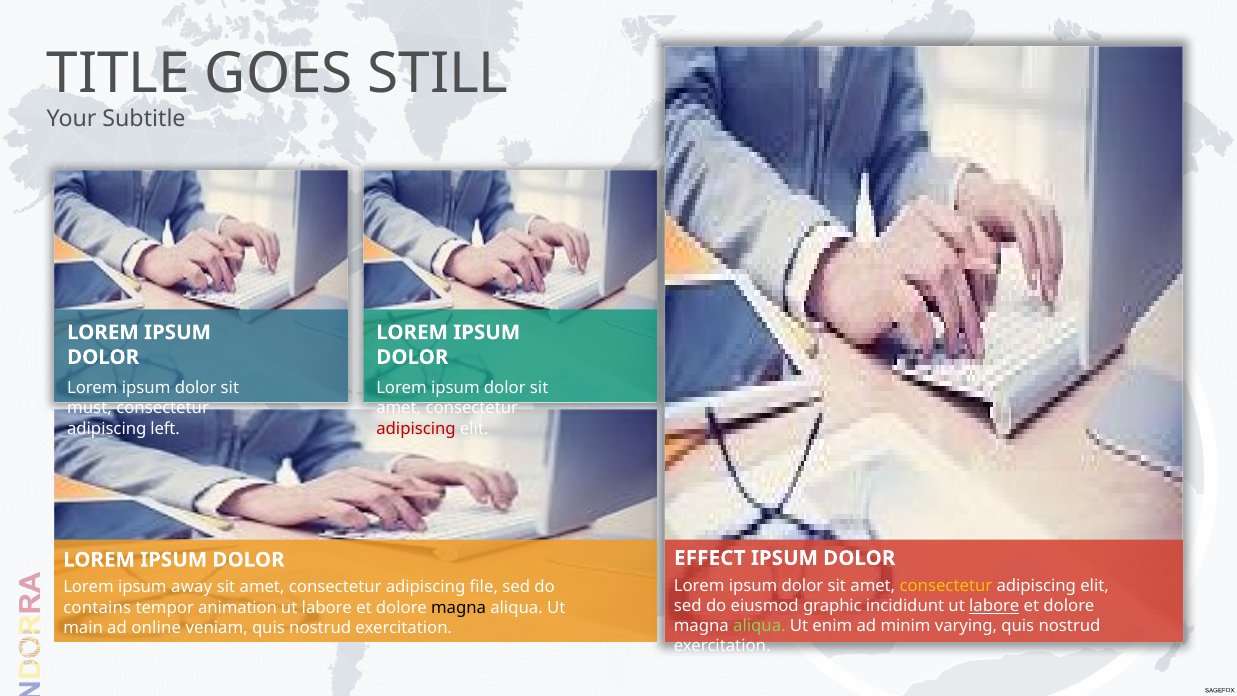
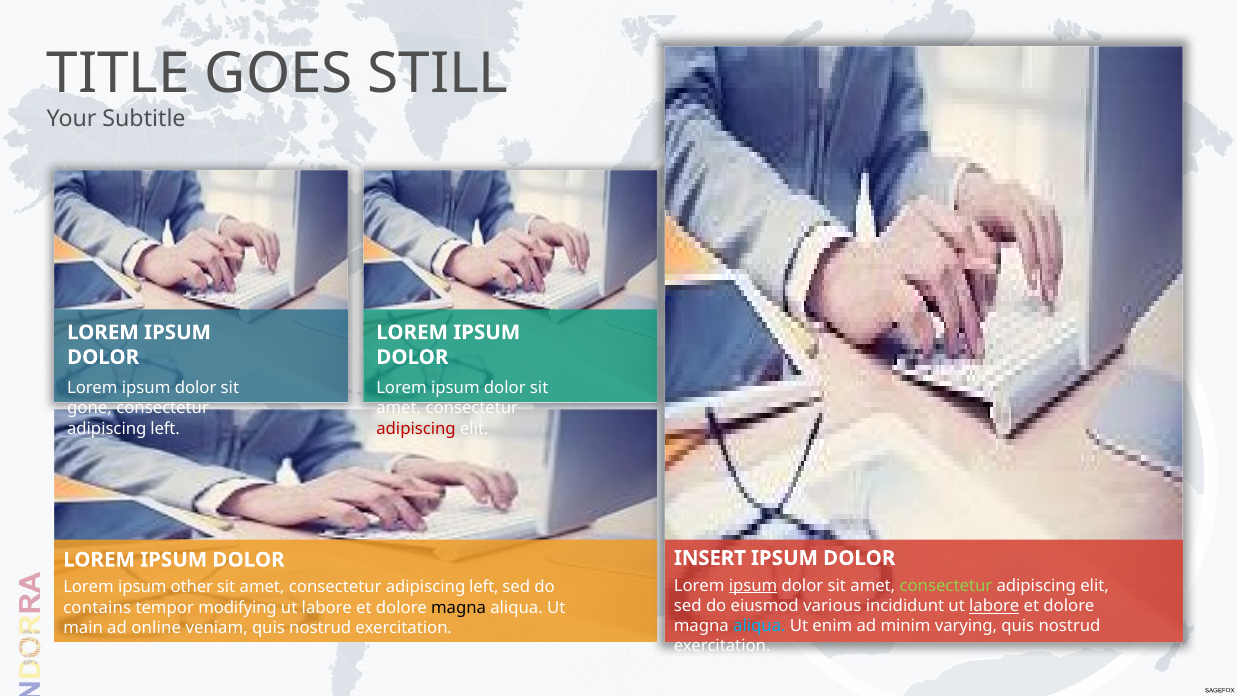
must: must -> gone (90, 408)
EFFECT: EFFECT -> INSERT (710, 558)
ipsum underline: none -> present (753, 586)
consectetur colour: yellow -> light green (946, 586)
away: away -> other (192, 587)
amet consectetur adipiscing file: file -> left (484, 587)
graphic: graphic -> various (832, 606)
animation: animation -> modifying (238, 607)
aliqua colour: light green -> light blue (759, 626)
